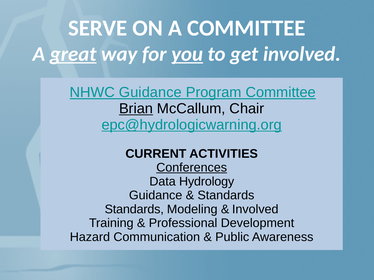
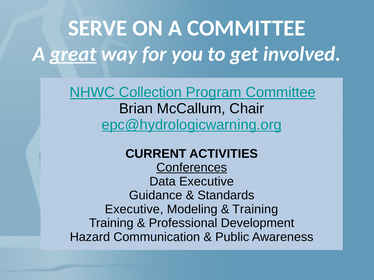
you underline: present -> none (187, 54)
NHWC Guidance: Guidance -> Collection (150, 93)
Brian underline: present -> none (136, 109)
Data Hydrology: Hydrology -> Executive (207, 182)
Standards: Standards -> Executive (134, 210)
Involved: Involved -> Training (255, 210)
